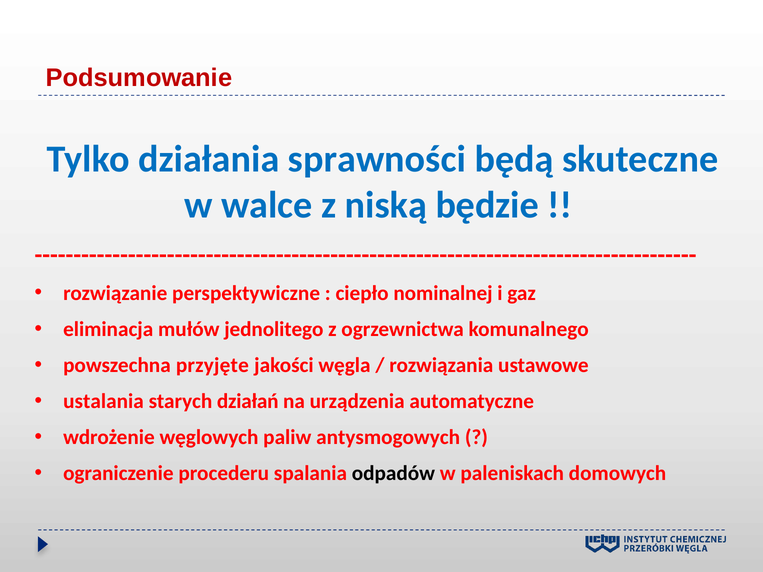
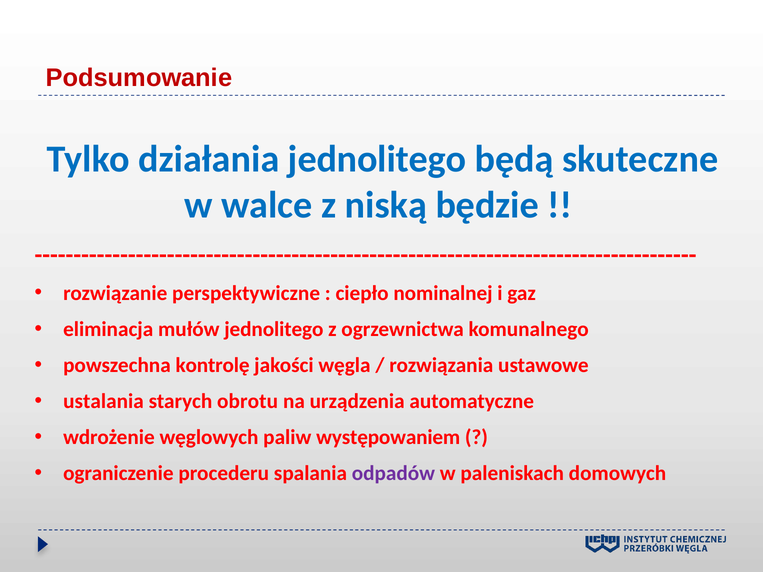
działania sprawności: sprawności -> jednolitego (377, 159)
przyjęte: przyjęte -> kontrolę (213, 365)
działań: działań -> obrotu (248, 401)
antysmogowych: antysmogowych -> występowaniem (388, 437)
odpadów colour: black -> purple (393, 474)
